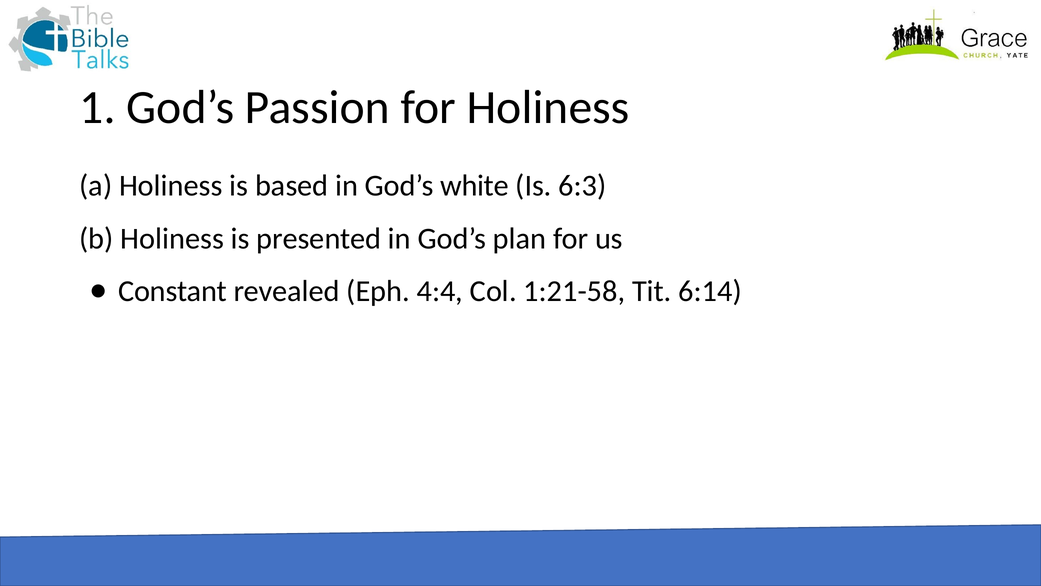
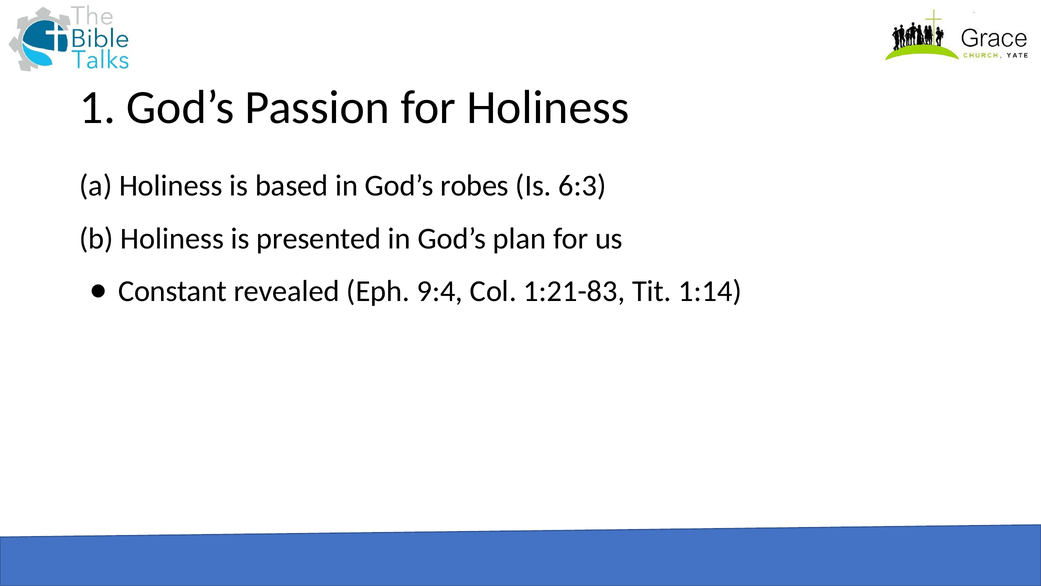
white: white -> robes (475, 186)
4:4: 4:4 -> 9:4 (440, 291)
1:21-58: 1:21-58 -> 1:21-83 (574, 291)
6:14: 6:14 -> 1:14 (710, 291)
